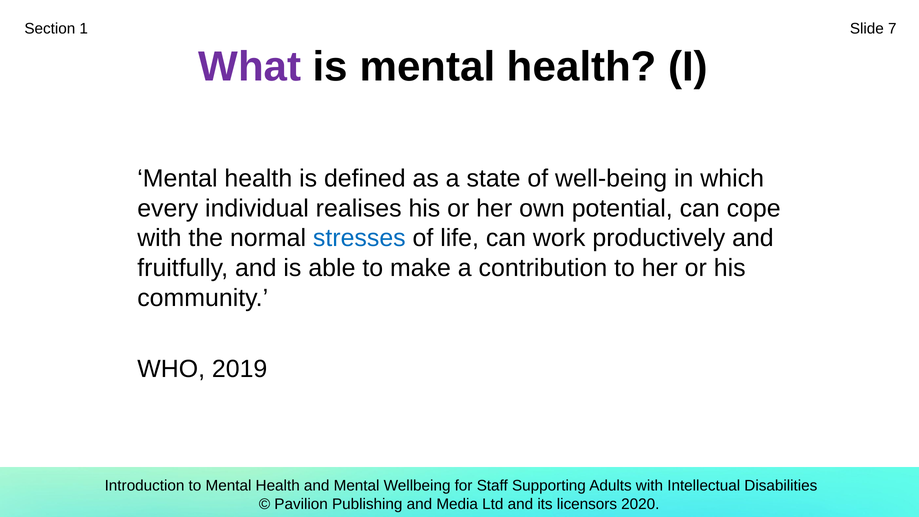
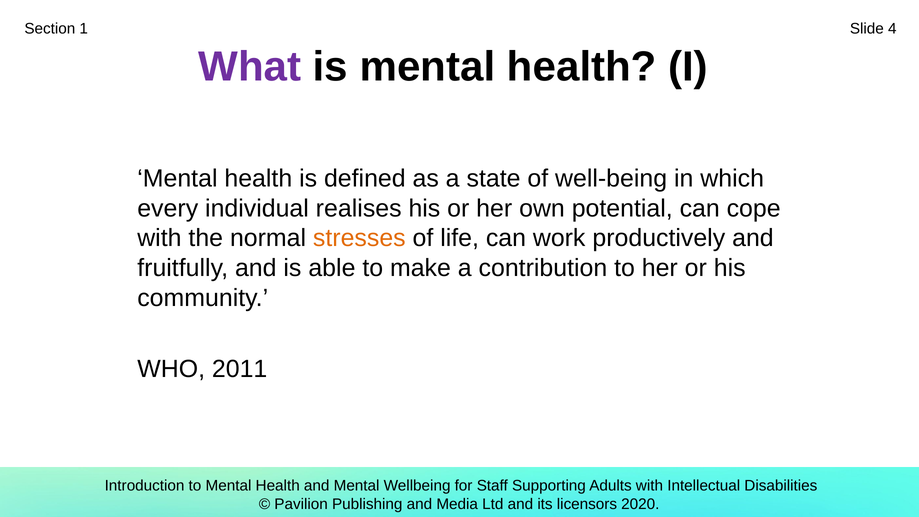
7: 7 -> 4 (892, 29)
stresses colour: blue -> orange (359, 238)
2019: 2019 -> 2011 (240, 369)
